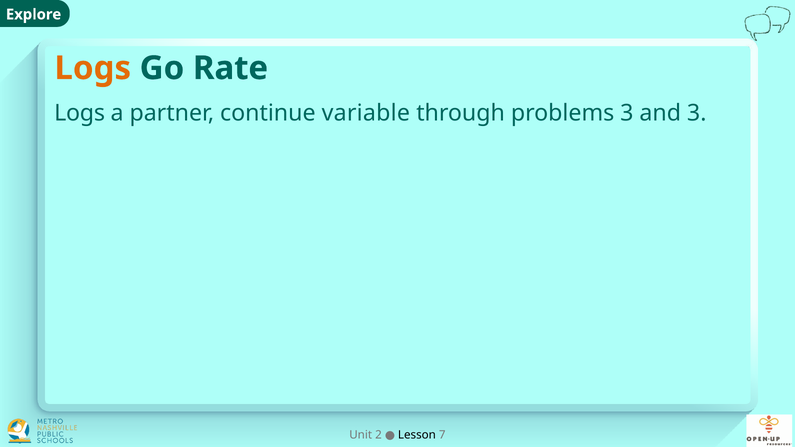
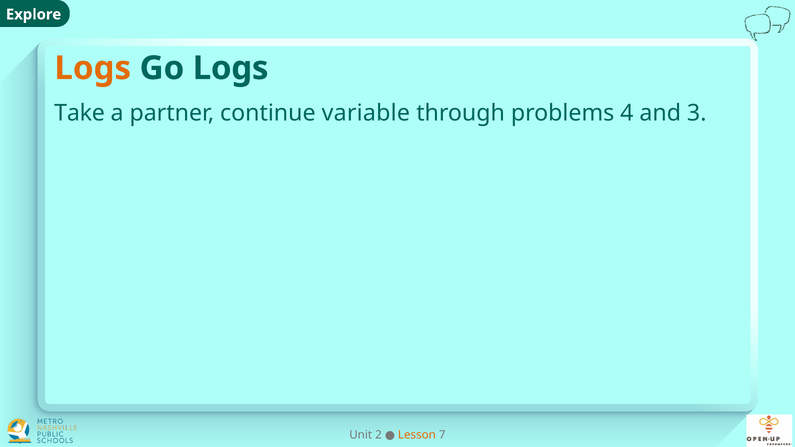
Go Rate: Rate -> Logs (231, 68)
Logs: Logs -> Take (80, 113)
problems 3: 3 -> 4 (627, 113)
Lesson colour: black -> orange (417, 435)
